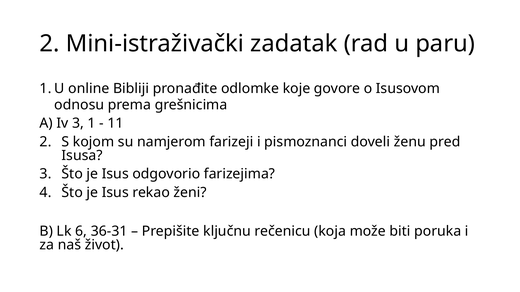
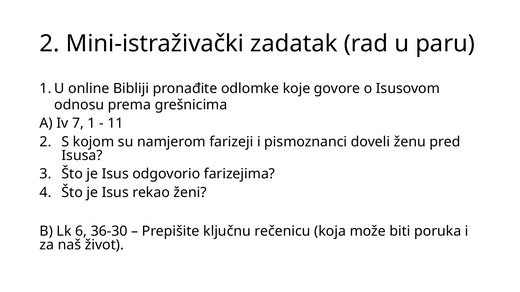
Iv 3: 3 -> 7 (78, 123)
36-31: 36-31 -> 36-30 (109, 231)
